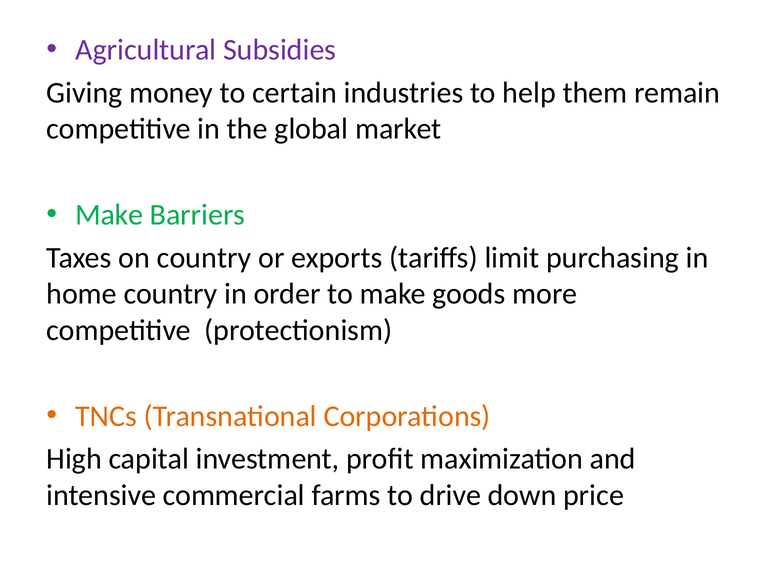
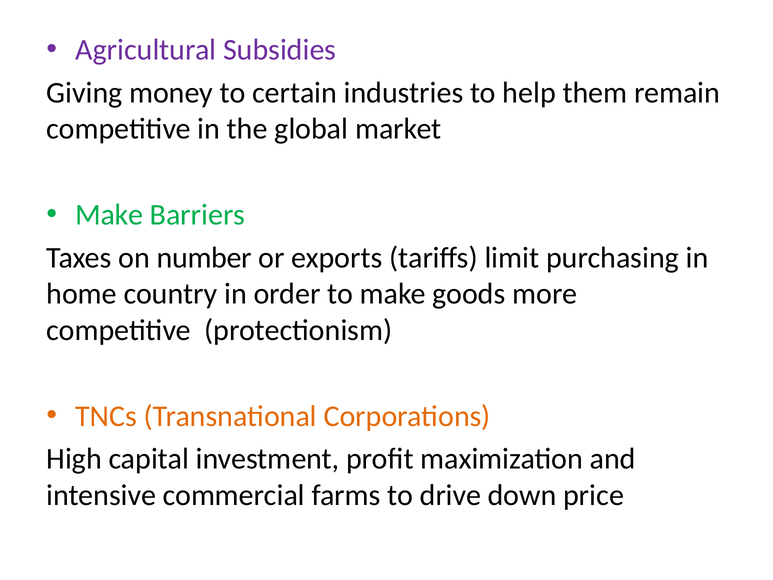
on country: country -> number (204, 258)
